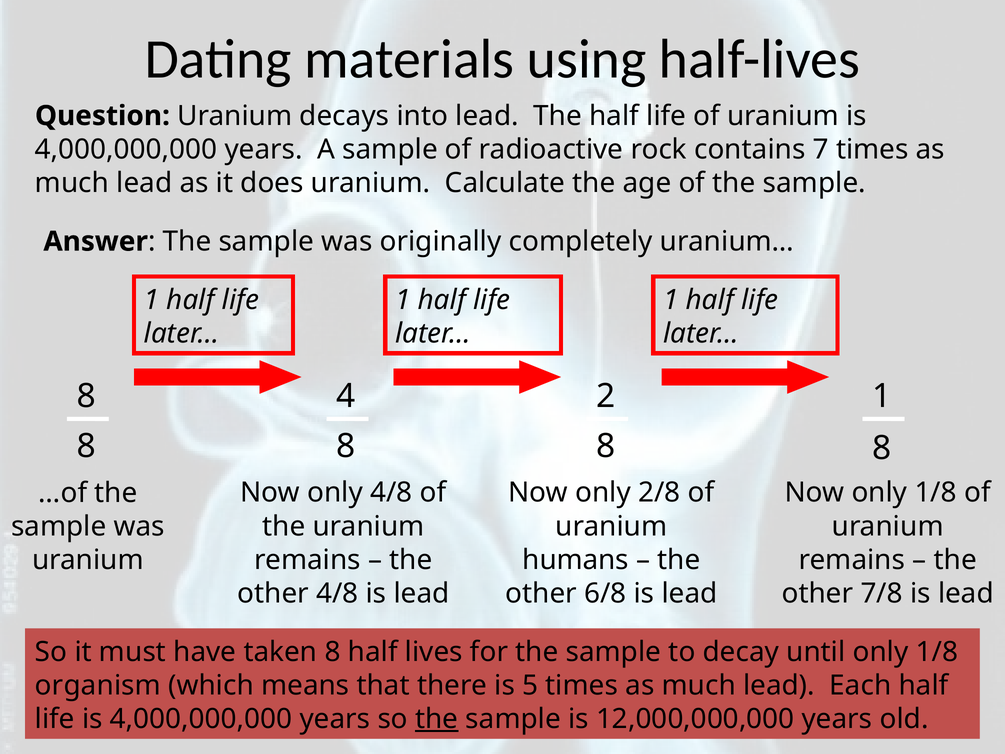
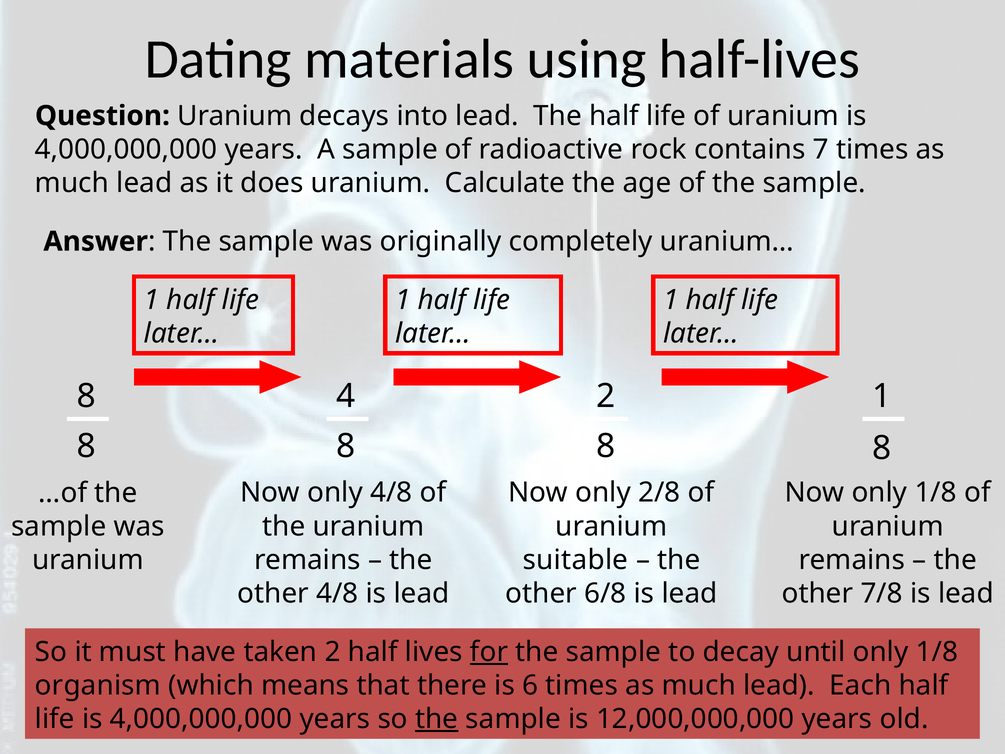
humans: humans -> suitable (575, 560)
taken 8: 8 -> 2 (333, 652)
for underline: none -> present (489, 652)
5: 5 -> 6 (530, 685)
